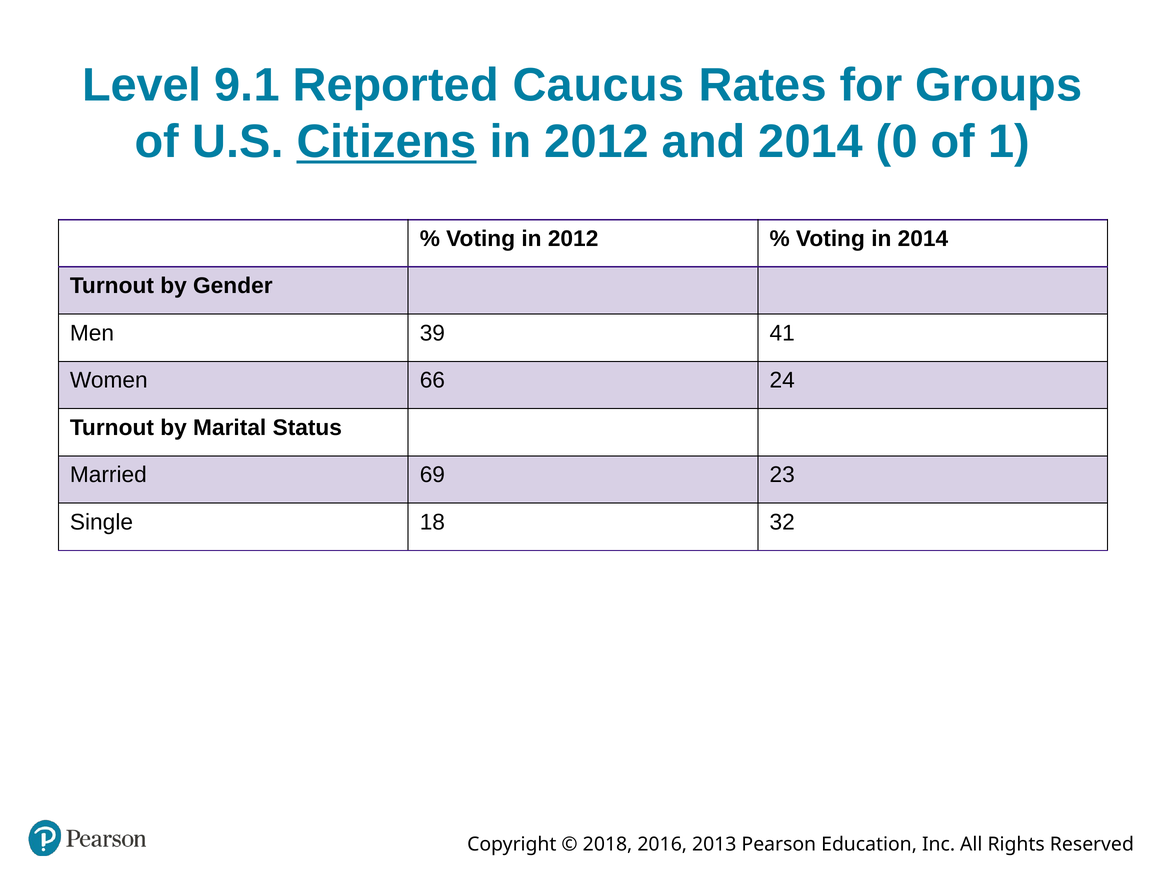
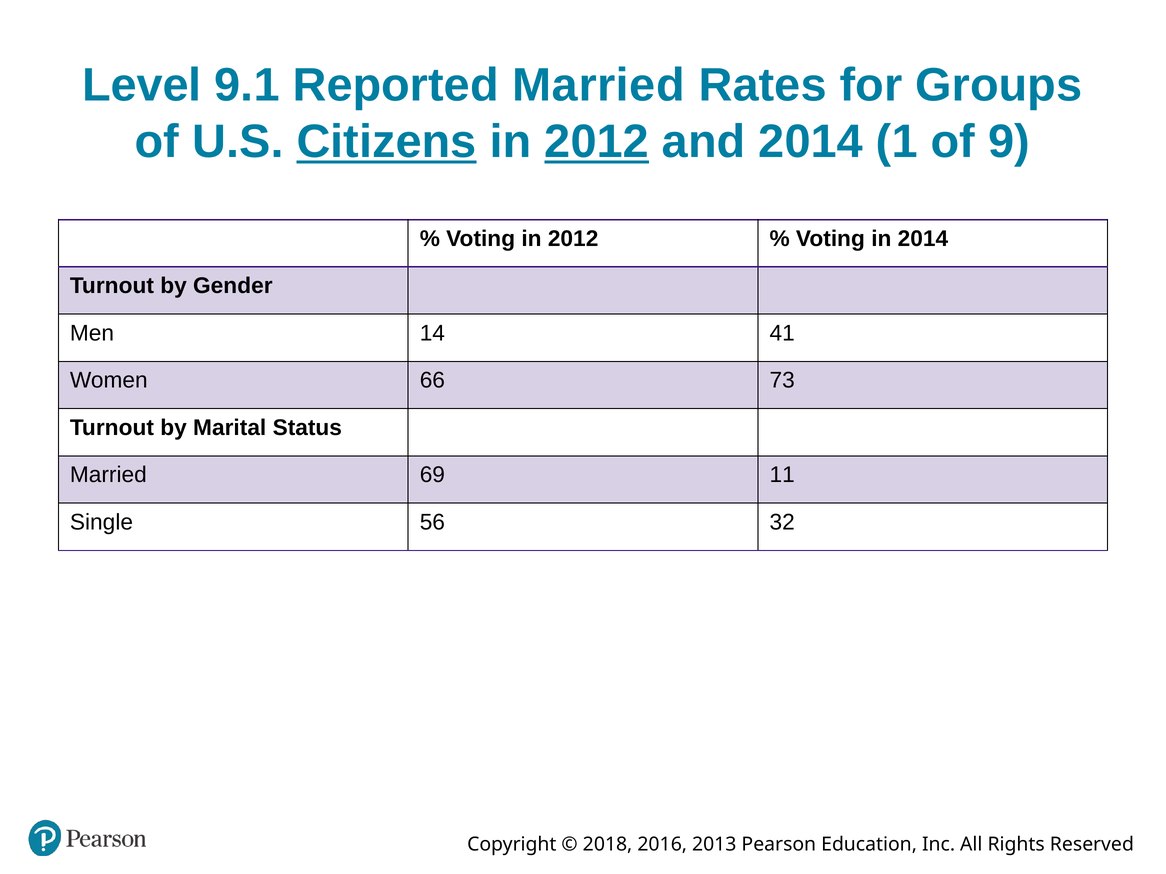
Reported Caucus: Caucus -> Married (599, 85)
2012 underline: none -> present (597, 142)
0: 0 -> 1 (897, 142)
1: 1 -> 9 (1009, 142)
39: 39 -> 14 (432, 333)
24: 24 -> 73 (782, 381)
23: 23 -> 11 (782, 475)
18: 18 -> 56 (432, 522)
